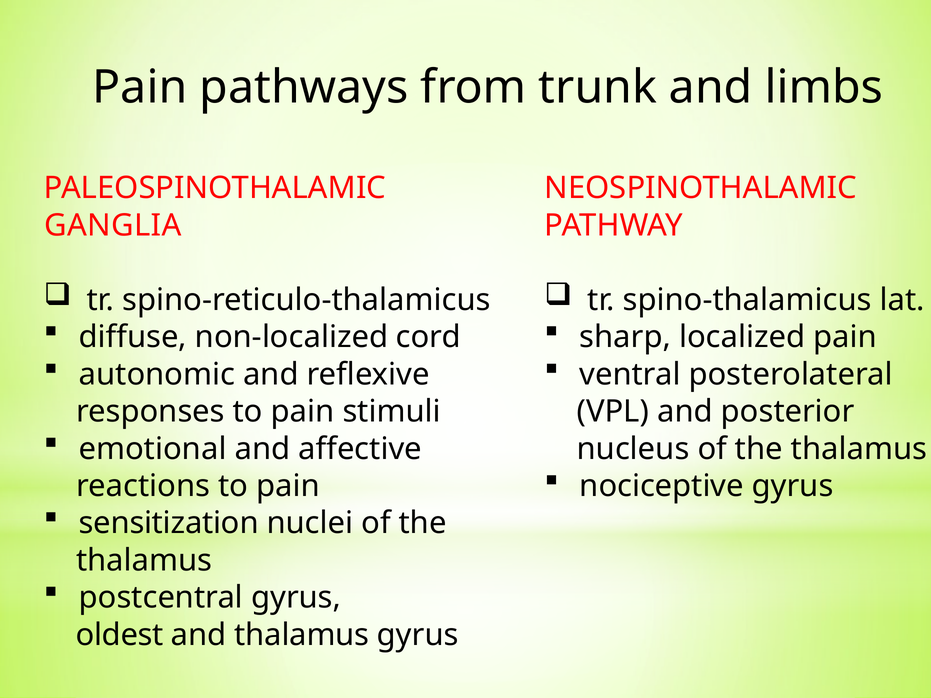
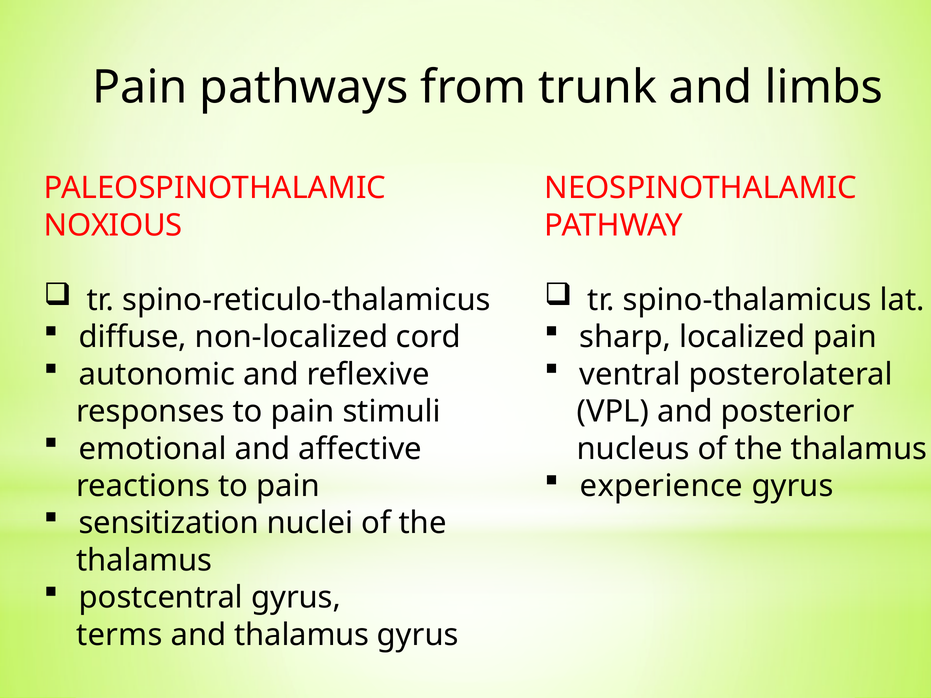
GANGLIA: GANGLIA -> NOXIOUS (113, 226)
nociceptive: nociceptive -> experience (661, 486)
oldest: oldest -> terms (119, 635)
